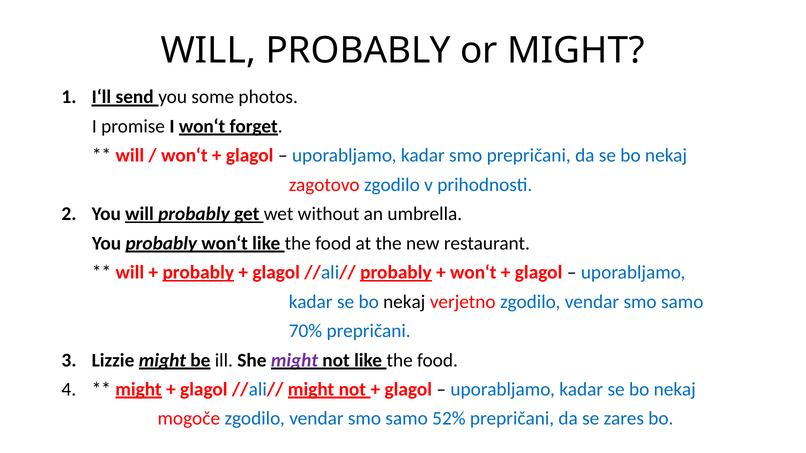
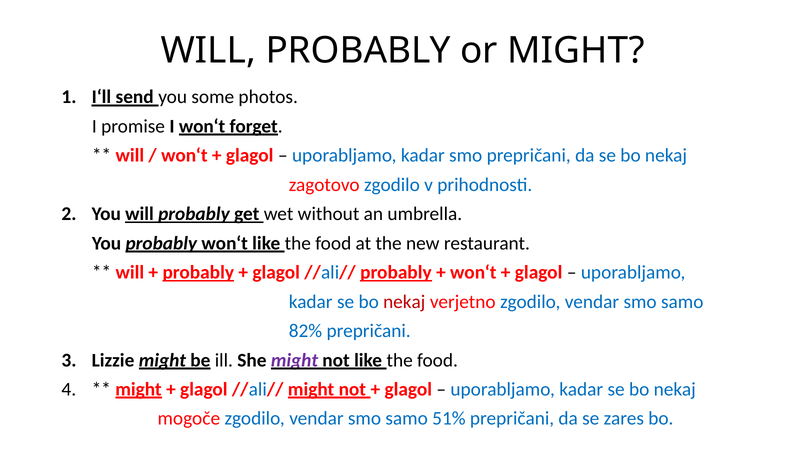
nekaj colour: black -> red (404, 302)
70%: 70% -> 82% (305, 331)
52%: 52% -> 51% (449, 419)
